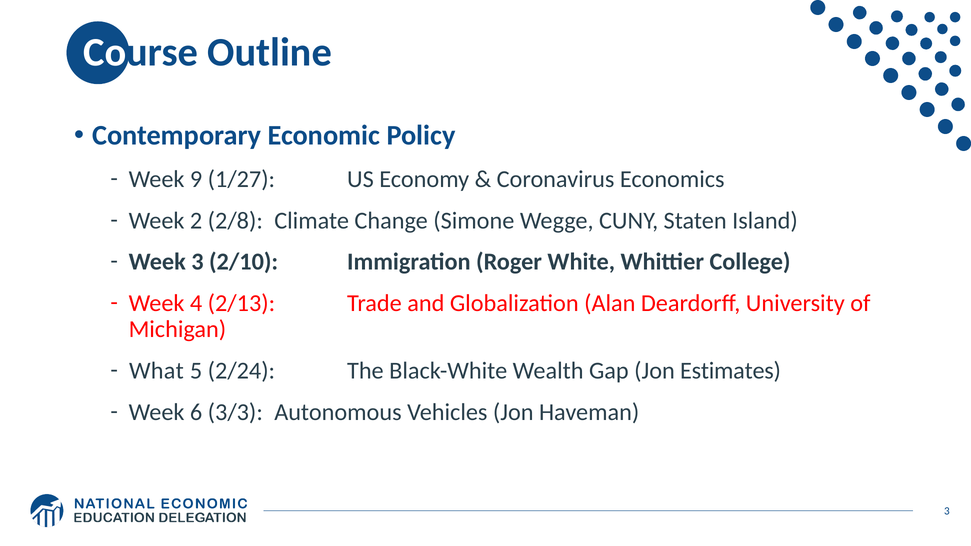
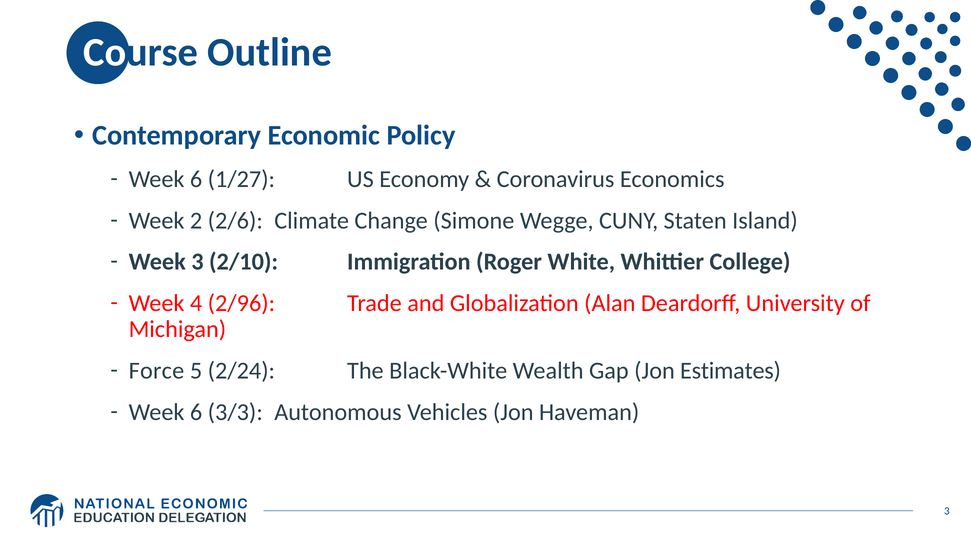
9: 9 -> 6 (196, 179)
2/8: 2/8 -> 2/6 (235, 221)
2/13: 2/13 -> 2/96 (241, 303)
What: What -> Force (156, 371)
